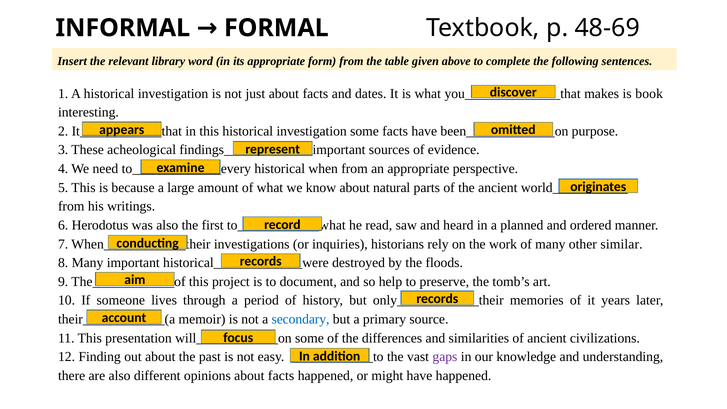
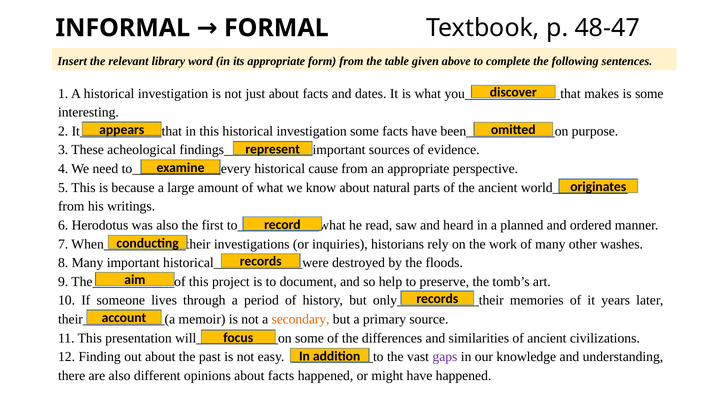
48-69: 48-69 -> 48-47 (607, 28)
is book: book -> some (649, 94)
when: when -> cause (323, 169)
similar: similar -> washes (622, 244)
secondary colour: blue -> orange (301, 319)
